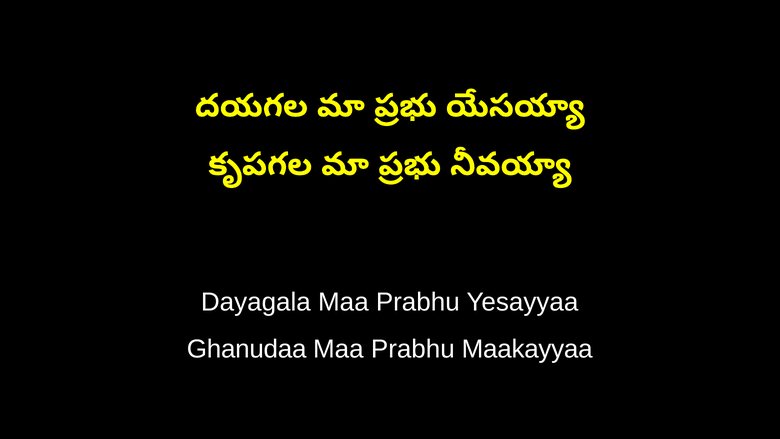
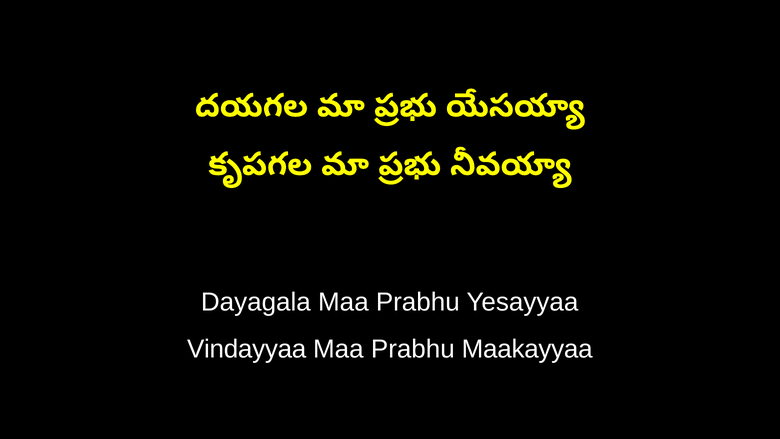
Ghanudaa: Ghanudaa -> Vindayyaa (247, 349)
